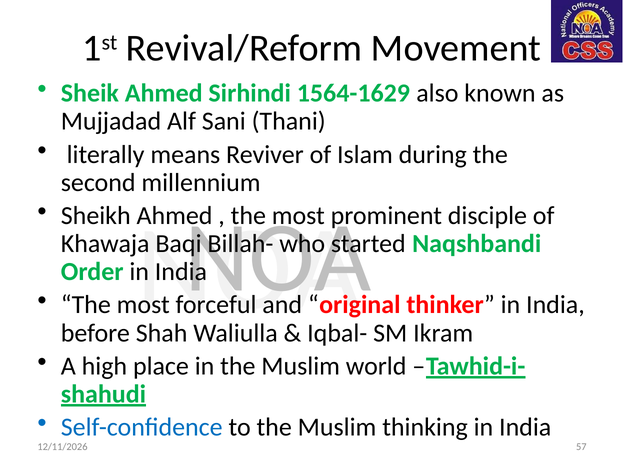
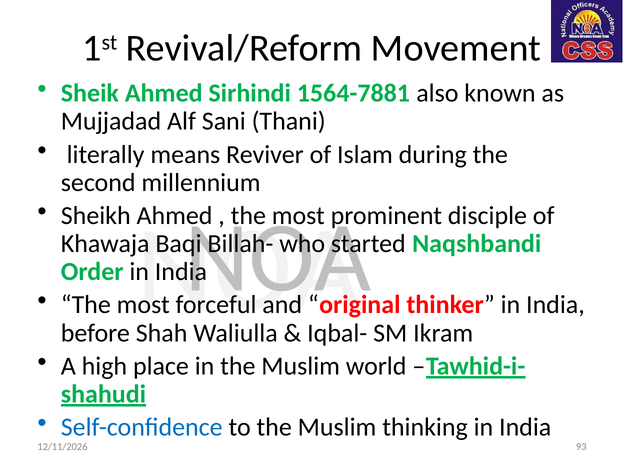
1564-1629: 1564-1629 -> 1564-7881 (353, 93)
57: 57 -> 93 (581, 447)
